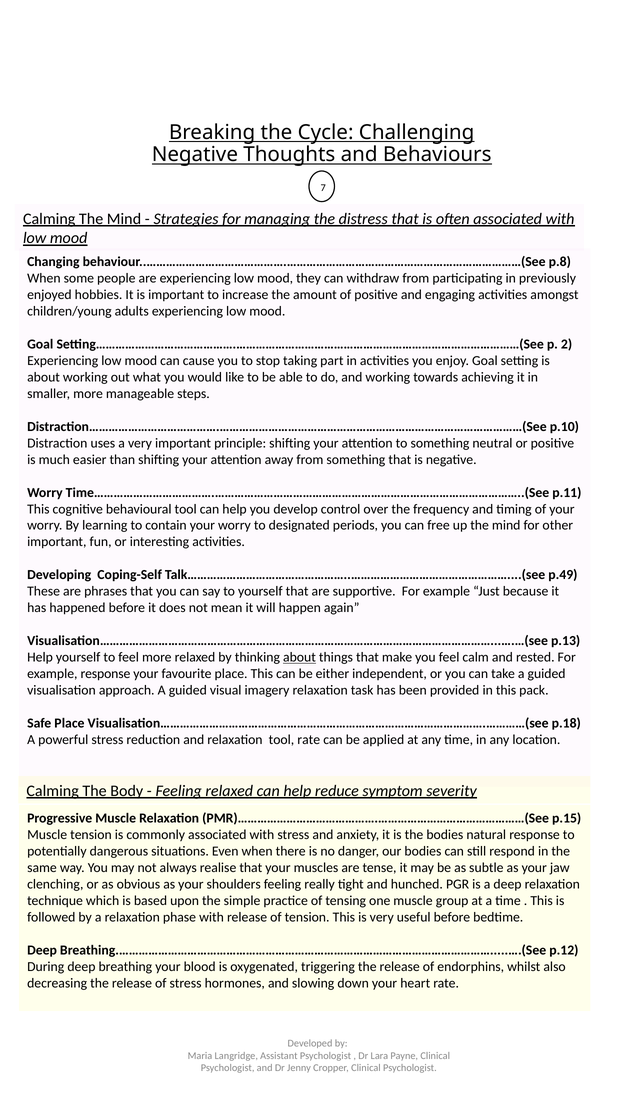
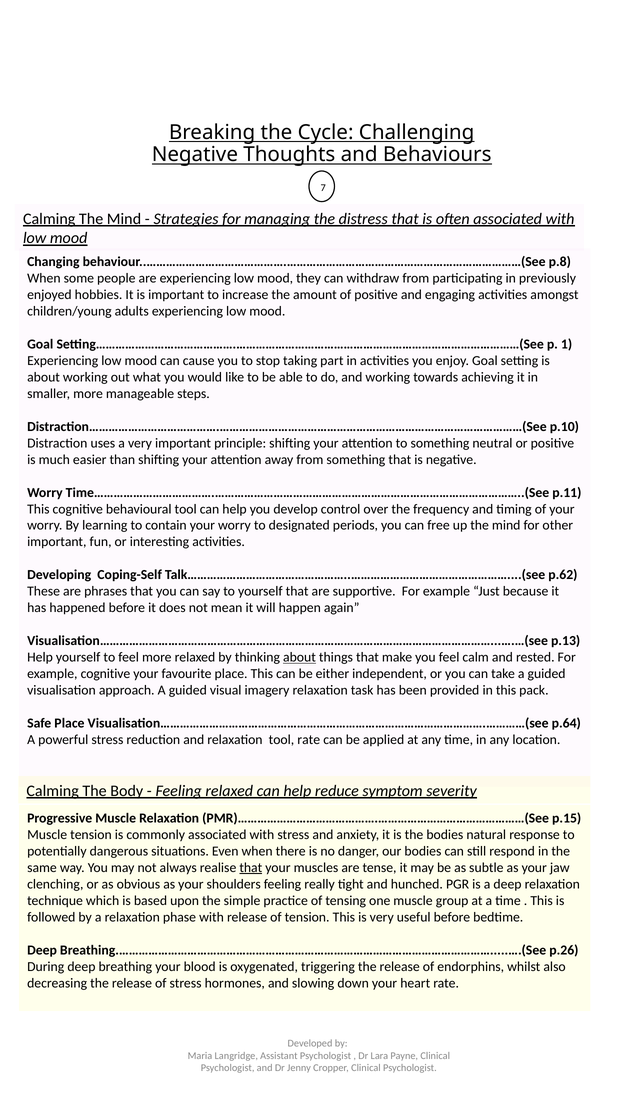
2: 2 -> 1 (567, 344)
p.49: p.49 -> p.62 (563, 575)
example response: response -> cognitive (105, 673)
p.18: p.18 -> p.64 (566, 723)
that underline: none -> present (251, 867)
p.12: p.12 -> p.26 (564, 950)
